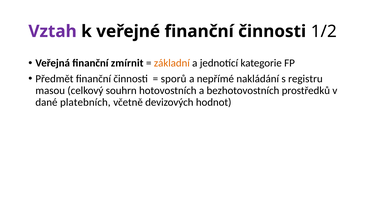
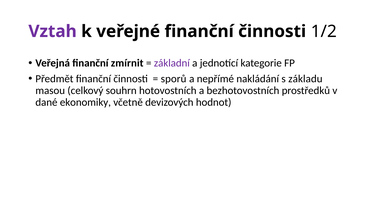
základní colour: orange -> purple (172, 63)
registru: registru -> základu (305, 79)
platebních: platebních -> ekonomiky (85, 102)
